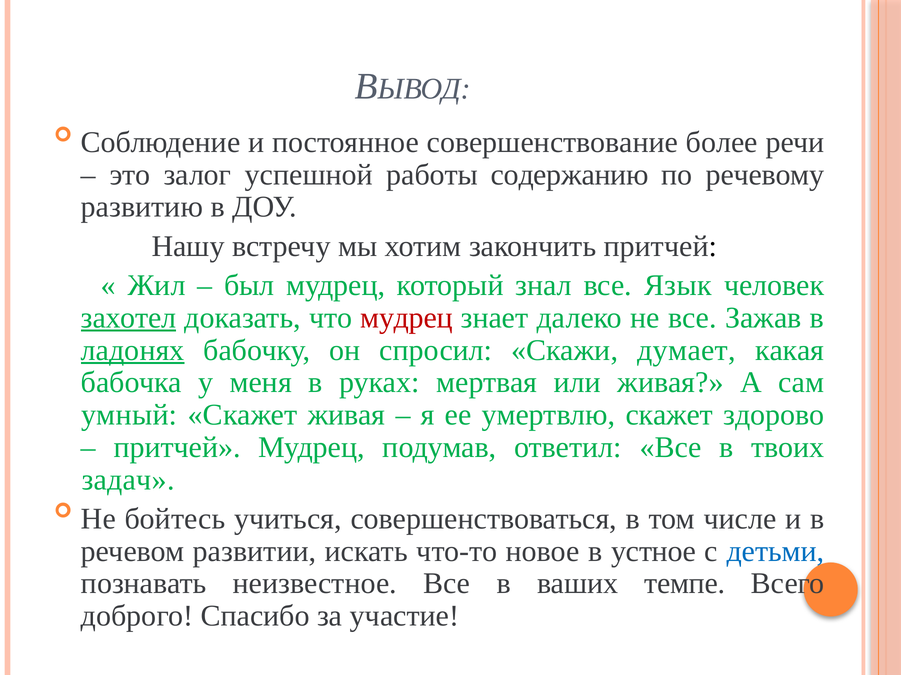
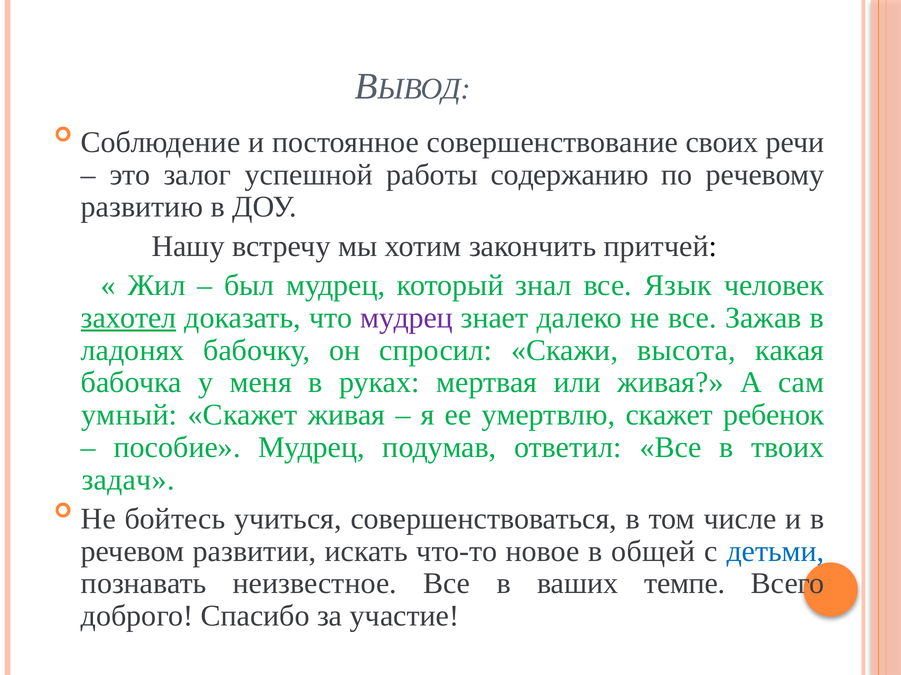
более: более -> своих (722, 142)
мудрец colour: red -> purple (406, 318)
ладонях underline: present -> none (133, 350)
думает: думает -> высота (687, 350)
здорово: здорово -> ребенок (774, 415)
притчей: притчей -> пособие (177, 448)
устное: устное -> общей (653, 552)
